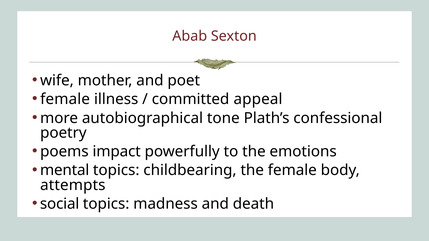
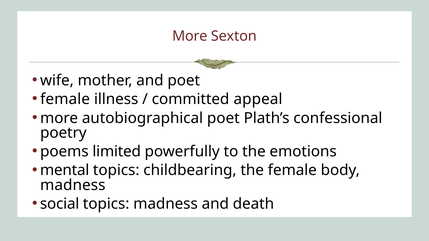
Abab: Abab -> More (190, 36)
autobiographical tone: tone -> poet (223, 118)
impact: impact -> limited (117, 152)
attempts: attempts -> madness (73, 185)
